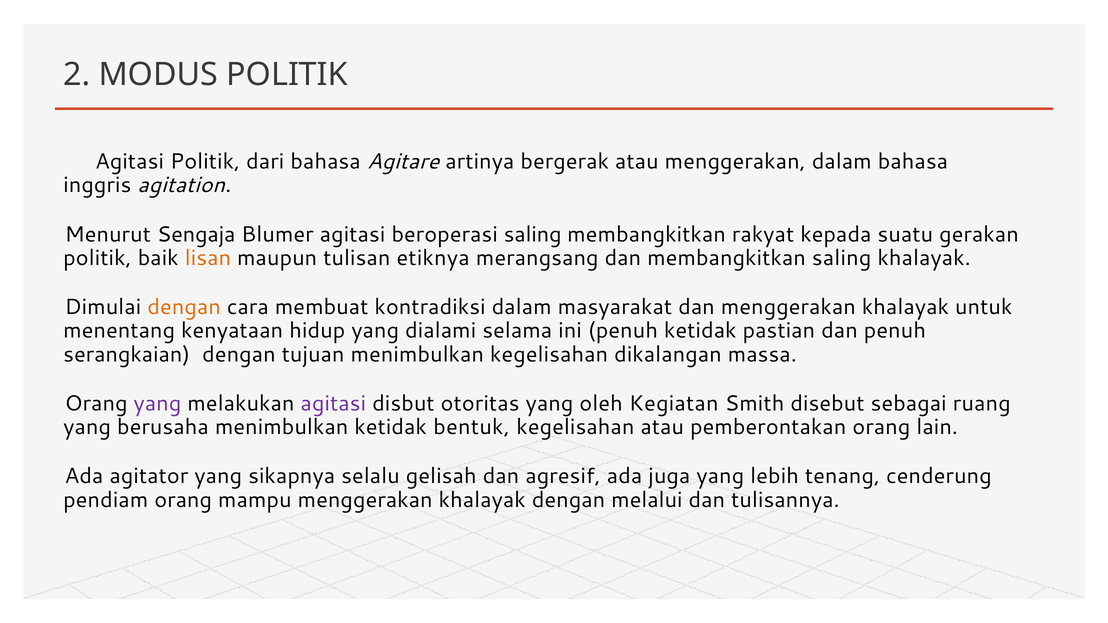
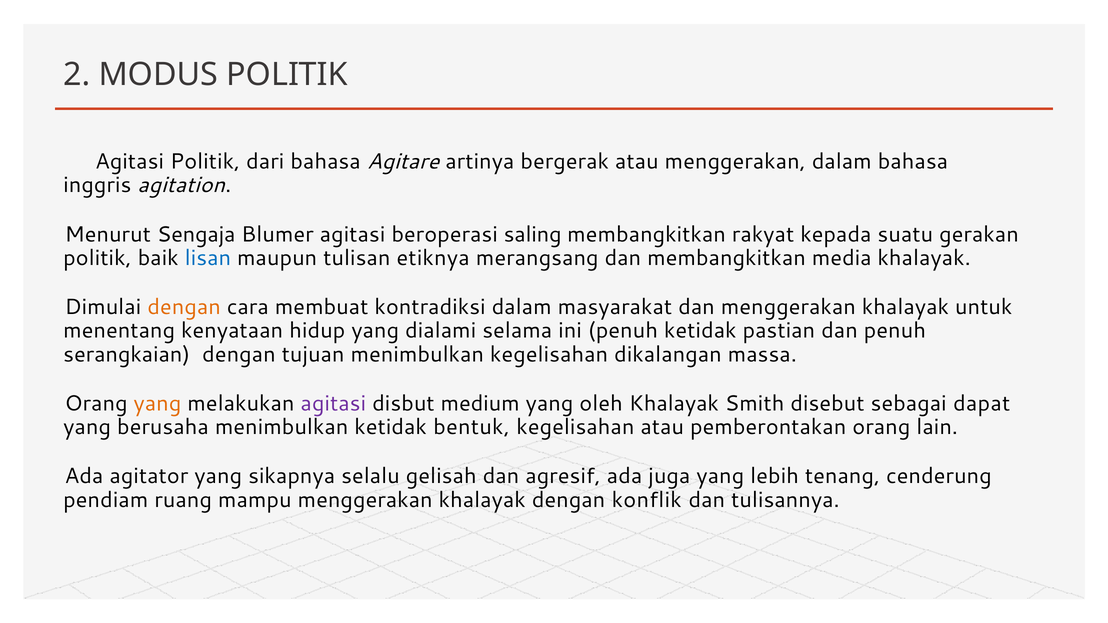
lisan colour: orange -> blue (208, 258)
membangkitkan saling: saling -> media (842, 258)
yang colour: purple -> orange (157, 404)
otoritas: otoritas -> medium (480, 404)
oleh Kegiatan: Kegiatan -> Khalayak (674, 404)
ruang: ruang -> dapat (982, 404)
pendiam orang: orang -> ruang (183, 500)
melalui: melalui -> konflik (647, 500)
